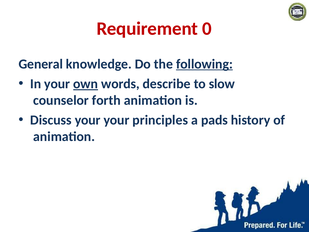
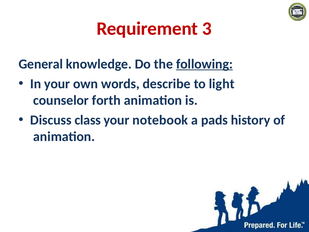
0: 0 -> 3 (207, 29)
own underline: present -> none (86, 84)
slow: slow -> light (222, 84)
Discuss your: your -> class (88, 120)
principles: principles -> notebook (160, 120)
